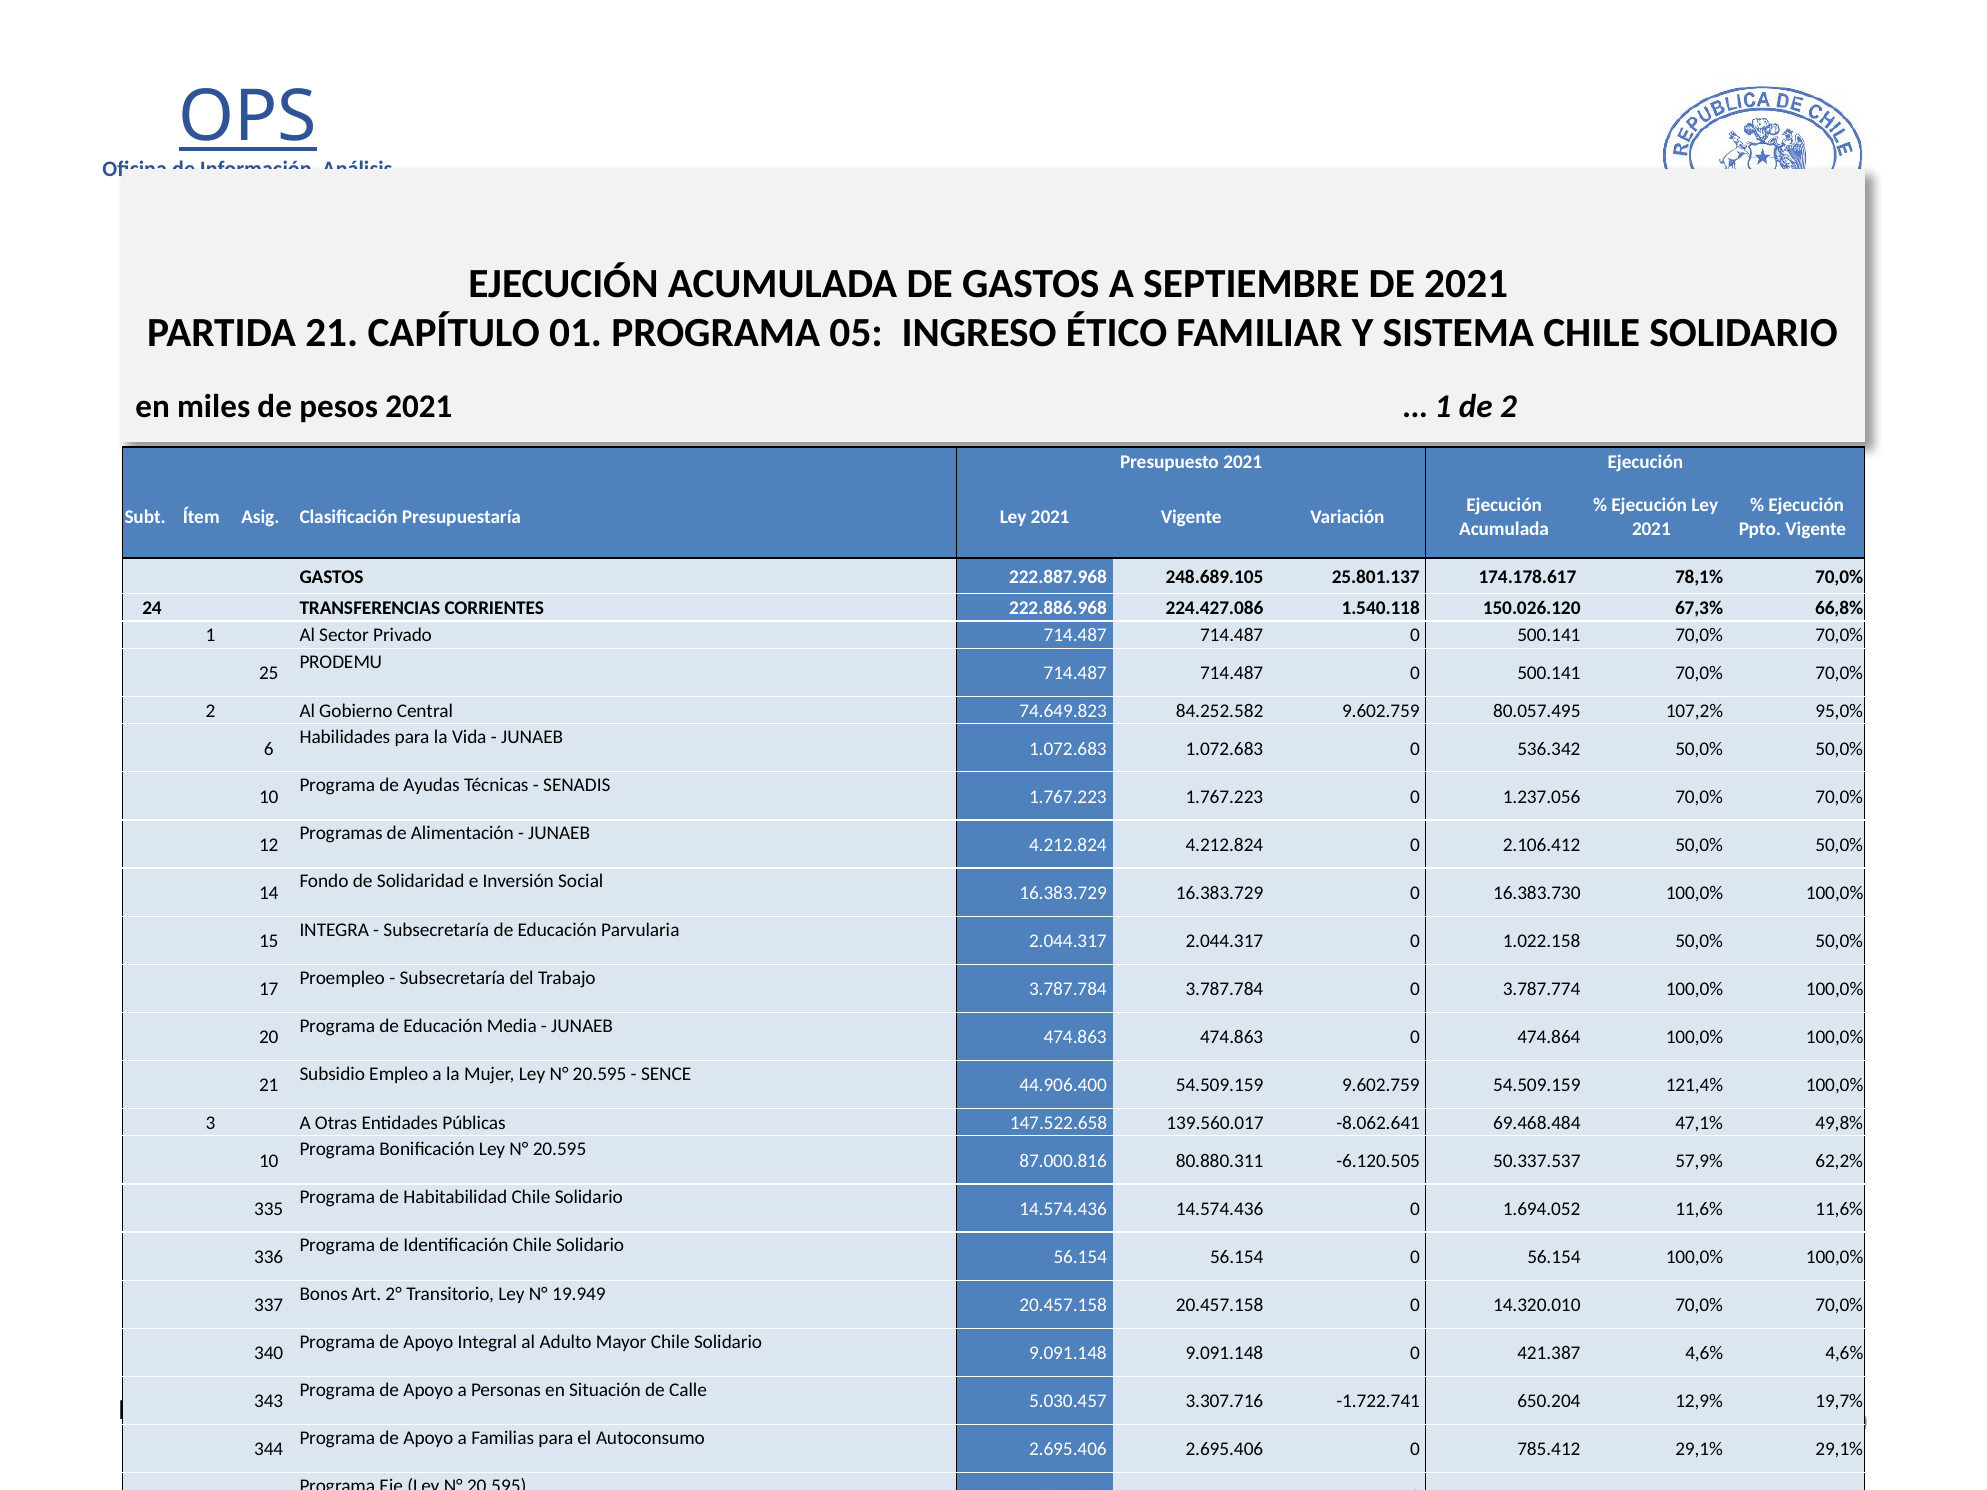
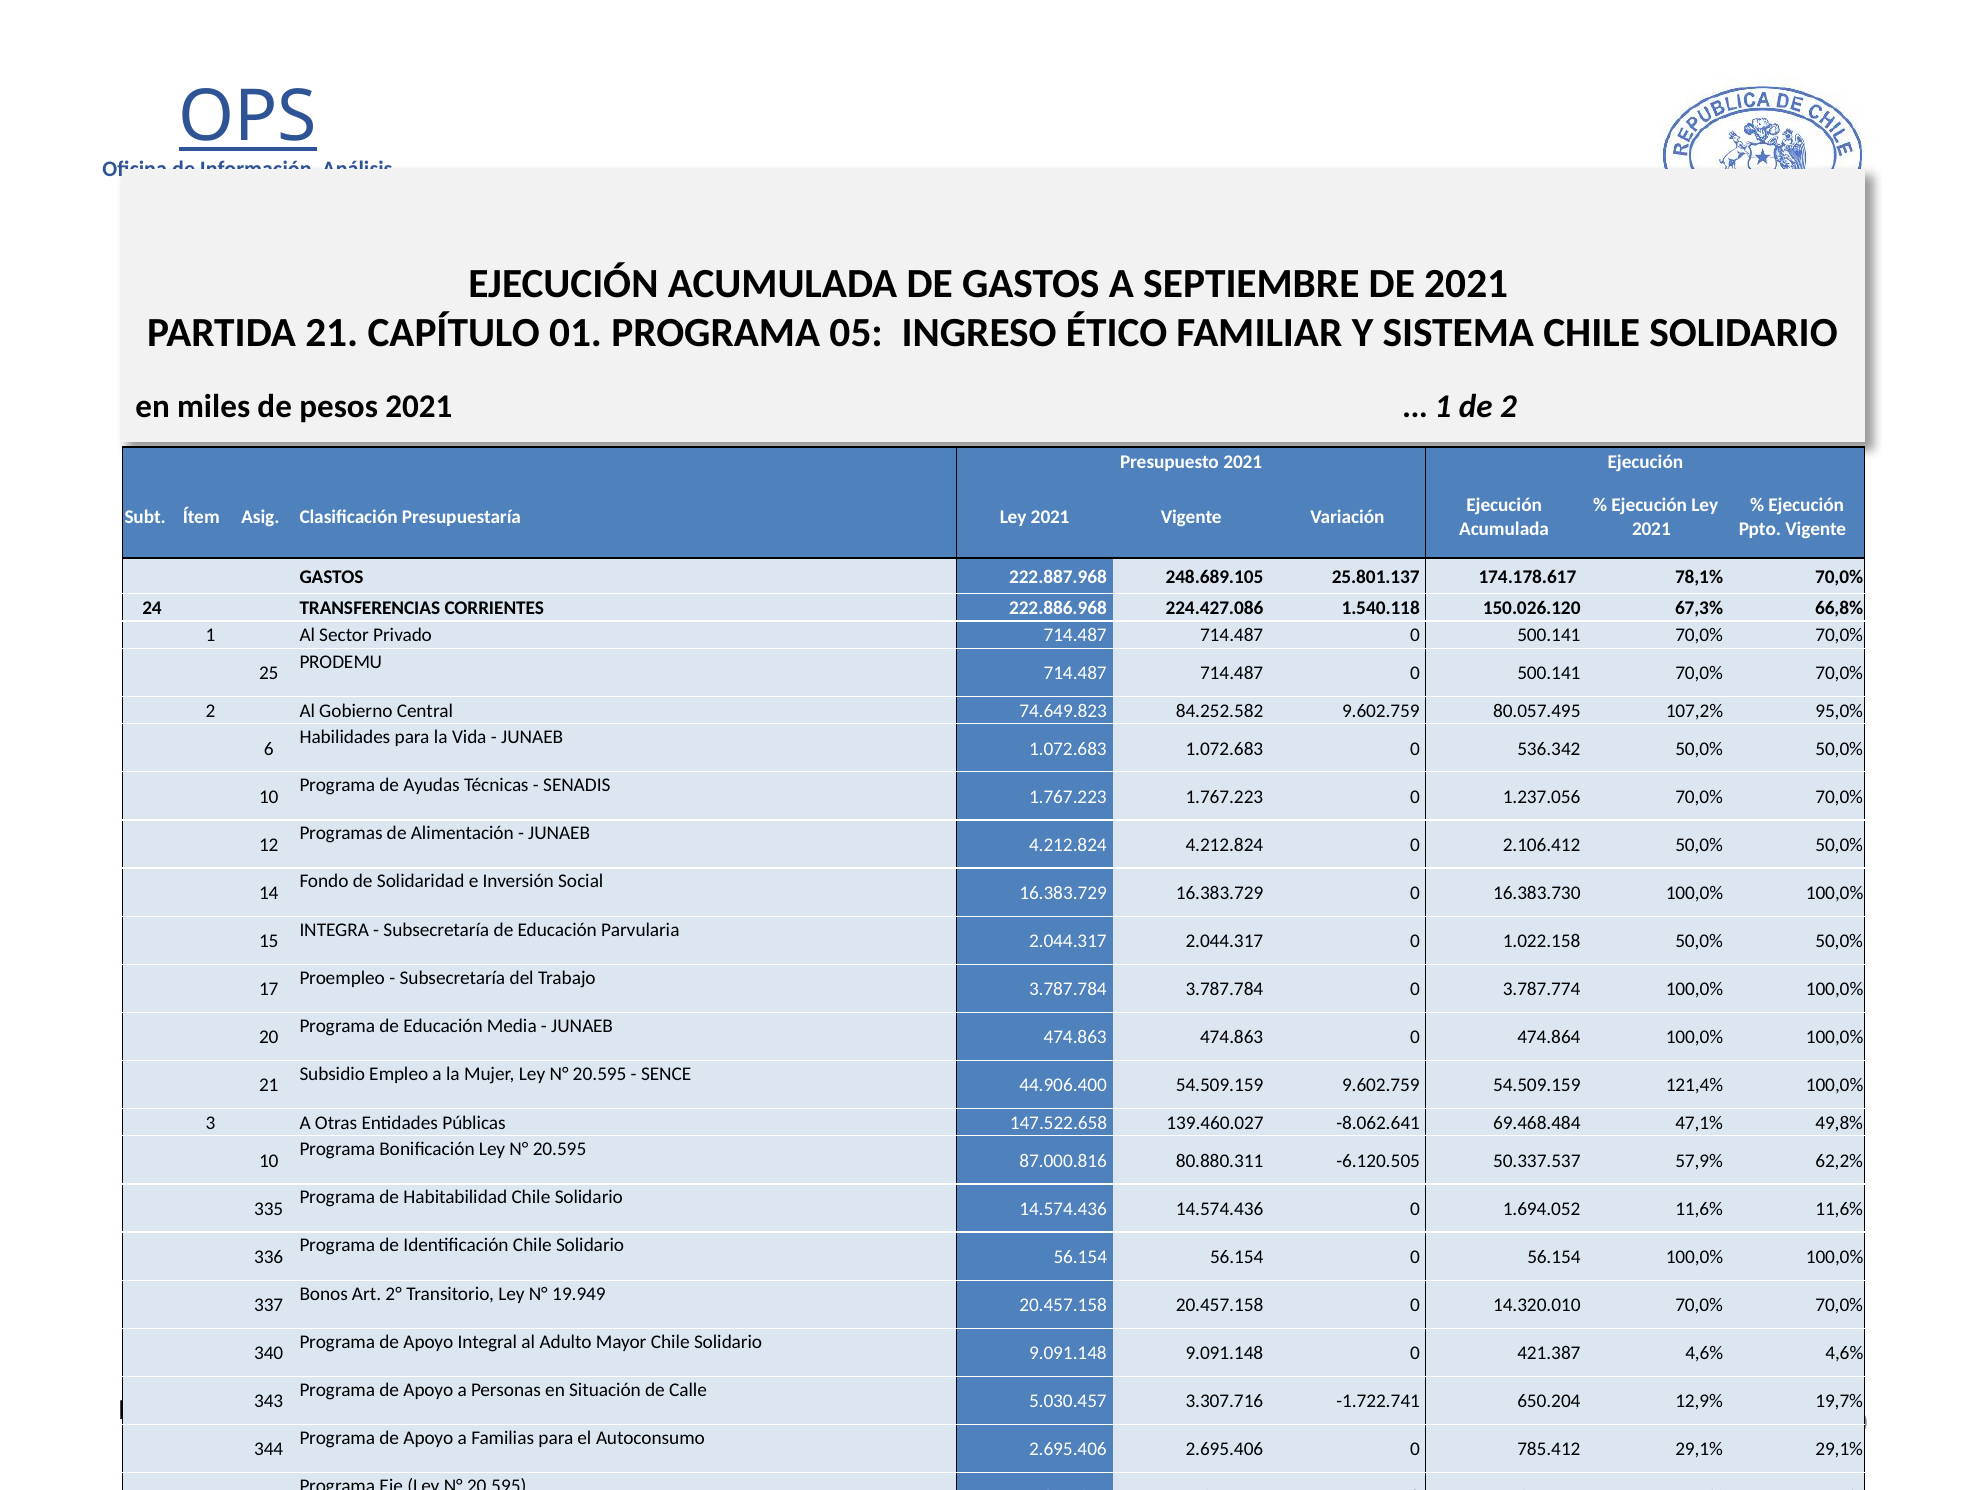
139.560.017: 139.560.017 -> 139.460.027 (1215, 1123)
